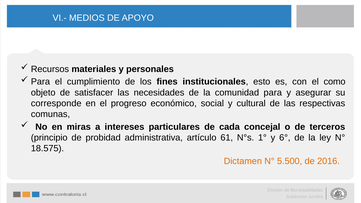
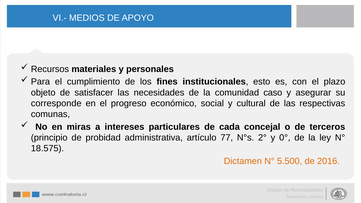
como: como -> plazo (335, 82)
comunidad para: para -> caso (273, 93)
61: 61 -> 77 (227, 138)
1°: 1° -> 2° (262, 138)
6°: 6° -> 0° (285, 138)
